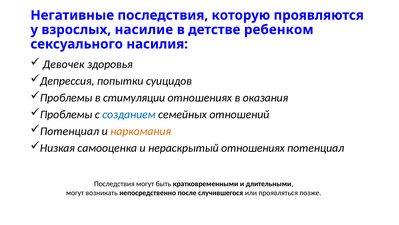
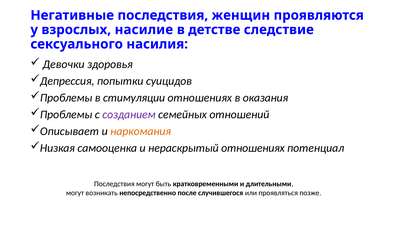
которую: которую -> женщин (241, 15)
ребенком: ребенком -> следствие (279, 30)
Девочек: Девочек -> Девочки (64, 64)
созданием colour: blue -> purple (129, 114)
Потенциал: Потенциал -> Описывает (69, 131)
